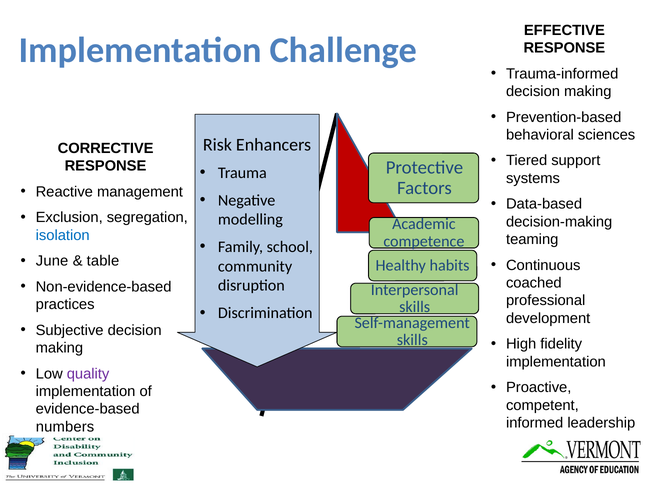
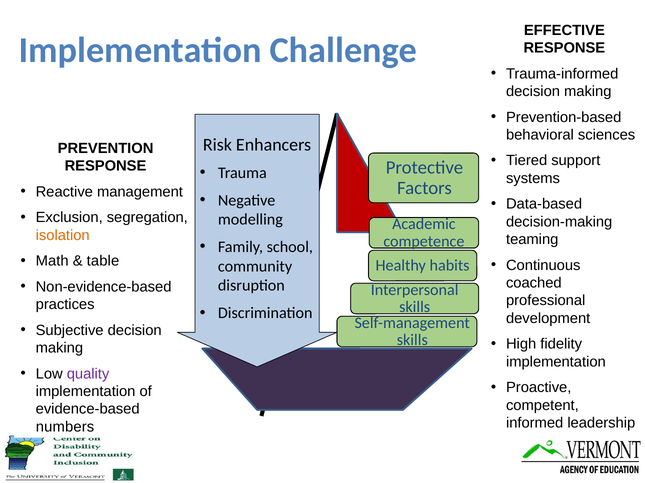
CORRECTIVE: CORRECTIVE -> PREVENTION (106, 149)
isolation colour: blue -> orange (63, 236)
June: June -> Math (52, 261)
